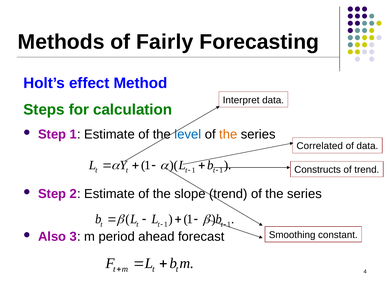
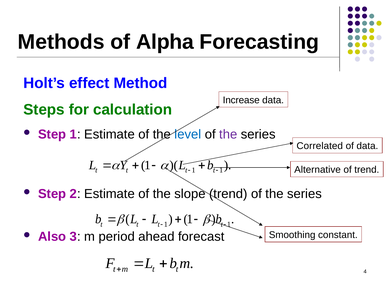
Fairly: Fairly -> Alpha (165, 42)
Interpret: Interpret -> Increase (241, 100)
the colour: orange -> purple (228, 135)
Constructs: Constructs -> Alternative (318, 170)
